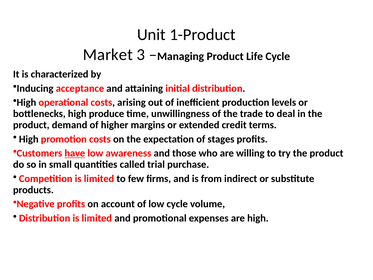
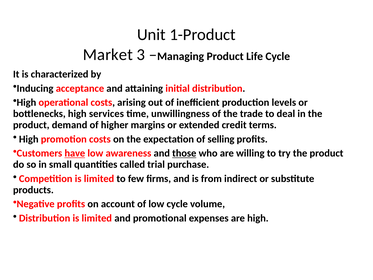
produce: produce -> services (106, 114)
stages: stages -> selling (221, 139)
those underline: none -> present (184, 153)
